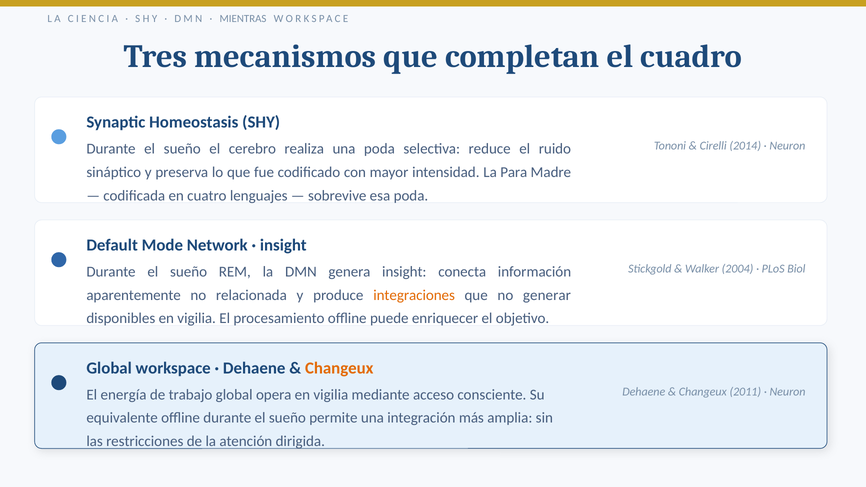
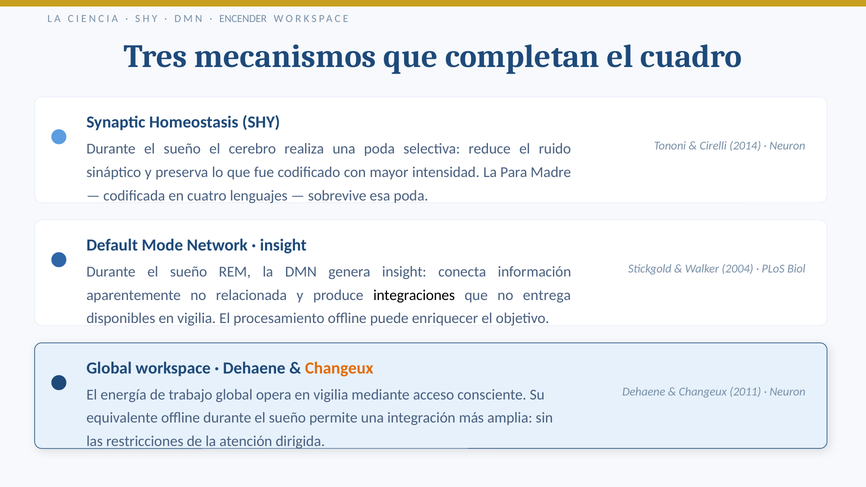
MIENTRAS: MIENTRAS -> ENCENDER (243, 19)
integraciones colour: orange -> black (414, 295)
generar: generar -> entrega (547, 295)
